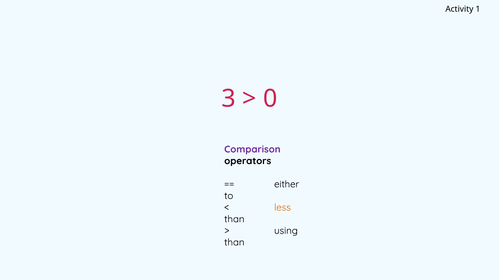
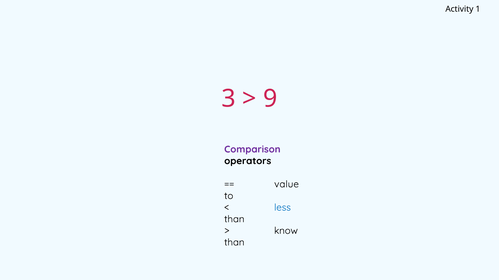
0: 0 -> 9 (270, 99)
either: either -> value (287, 185)
less colour: orange -> blue (282, 208)
using: using -> know (286, 231)
